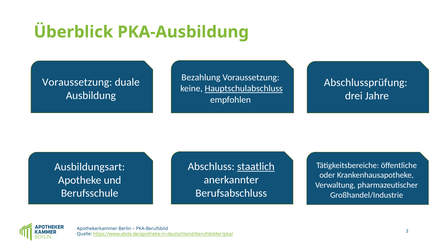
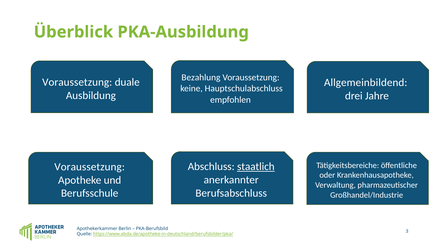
Abschlussprüfung: Abschlussprüfung -> Allgemeinbildend (366, 83)
Hauptschulabschluss underline: present -> none (244, 89)
Ausbildungsart: Ausbildungsart -> Voraussetzung (90, 167)
